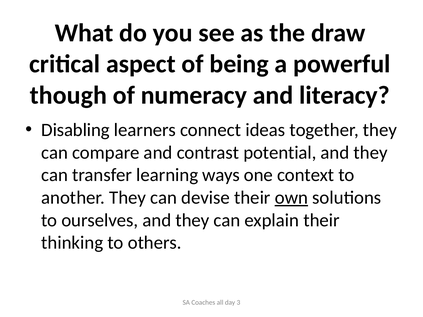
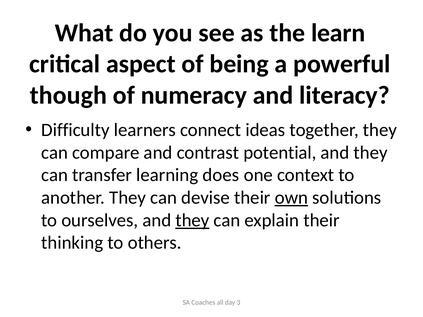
draw: draw -> learn (338, 33)
Disabling: Disabling -> Difficulty (75, 130)
ways: ways -> does (221, 175)
they underline: none -> present (192, 220)
